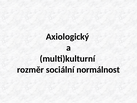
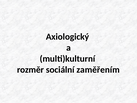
normálnost: normálnost -> zaměřením (98, 70)
